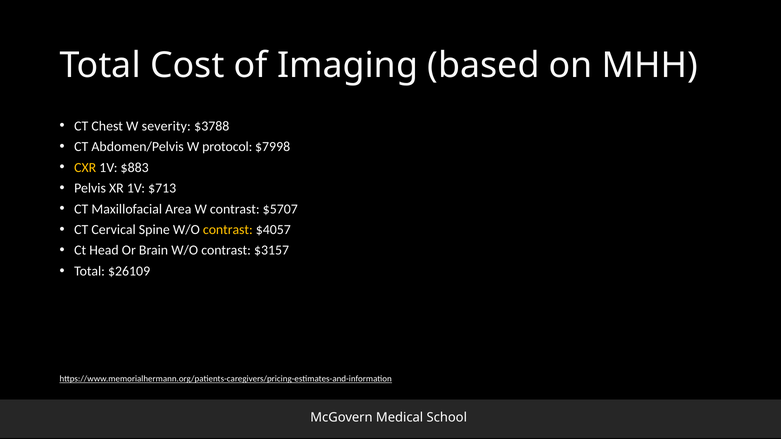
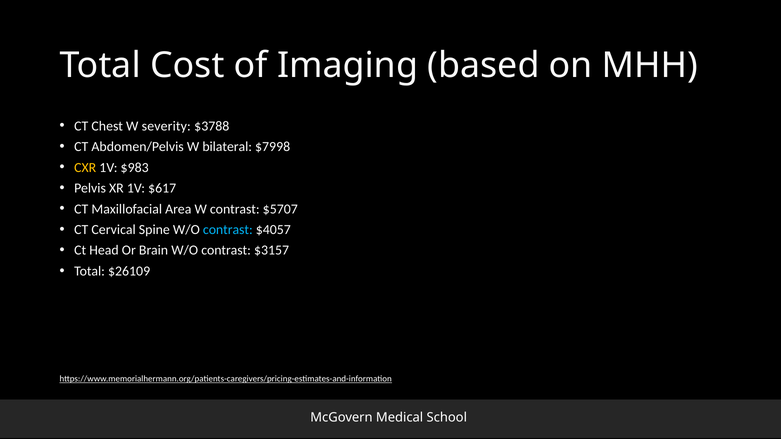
protocol: protocol -> bilateral (227, 147)
$883: $883 -> $983 (135, 168)
$713: $713 -> $617 (162, 188)
contrast colour: yellow -> light blue (228, 230)
